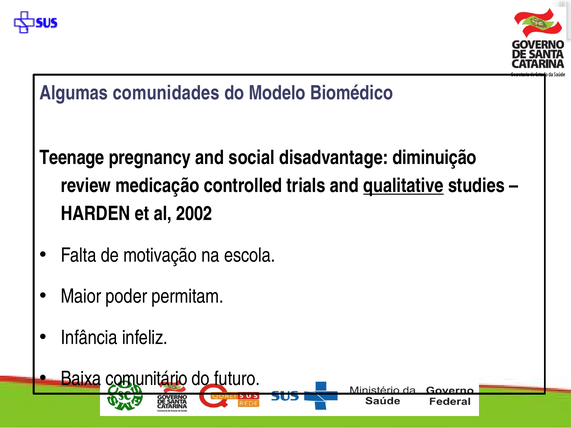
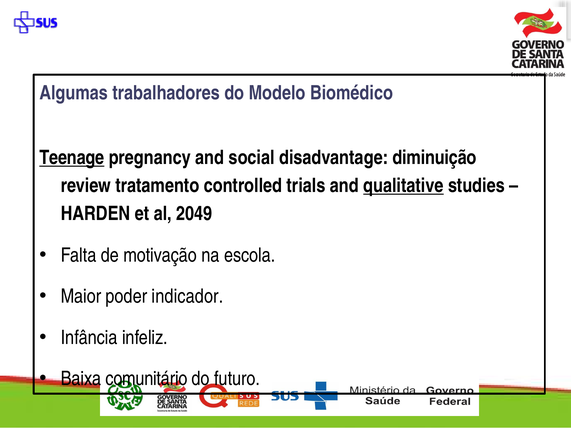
comunidades: comunidades -> trabalhadores (166, 93)
Teenage underline: none -> present (72, 158)
medicação: medicação -> tratamento (157, 186)
2002: 2002 -> 2049 (194, 214)
permitam: permitam -> indicador (187, 297)
